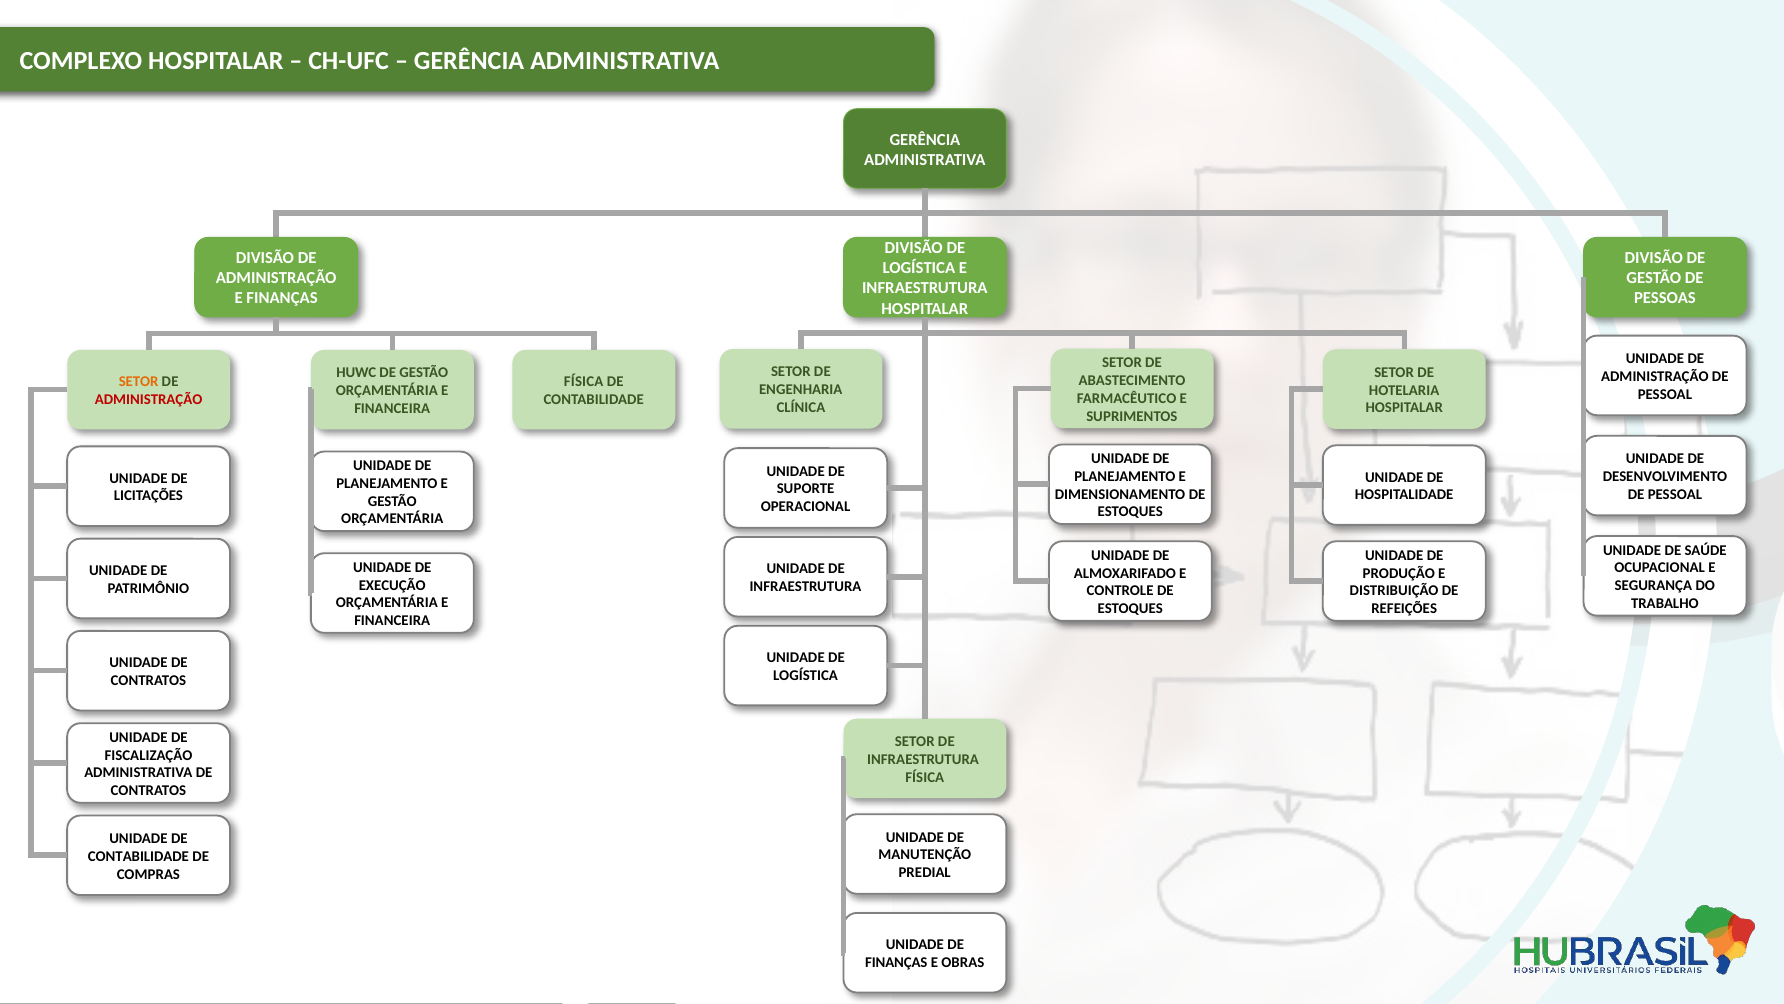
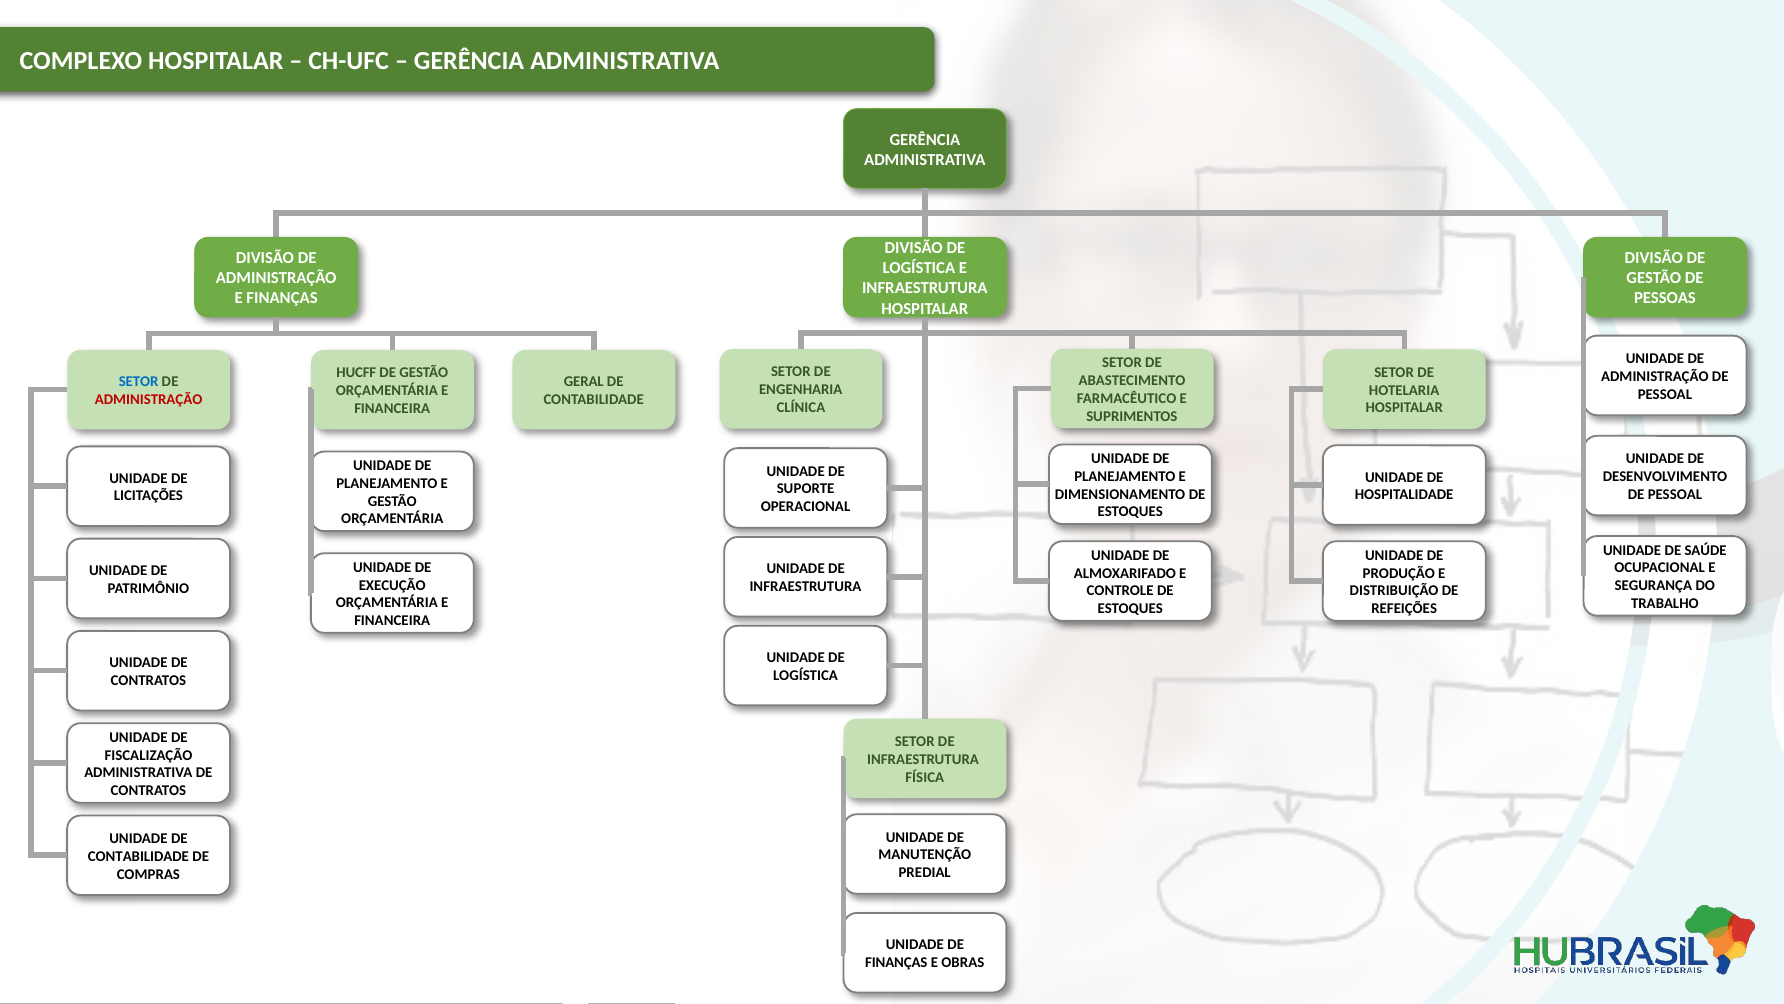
HUWC: HUWC -> HUCFF (356, 373)
SETOR colour: orange -> blue (139, 382)
FÍSICA: FÍSICA -> GERAL (584, 382)
